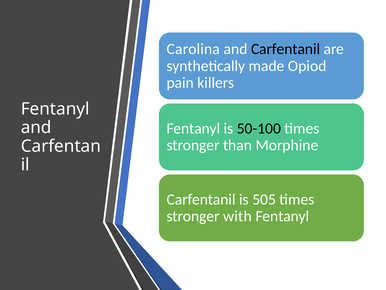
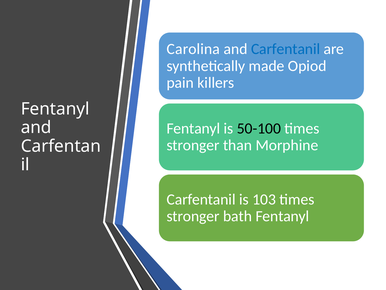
Carfentanil colour: black -> blue (286, 49)
505: 505 -> 103 (264, 199)
with: with -> bath (238, 216)
